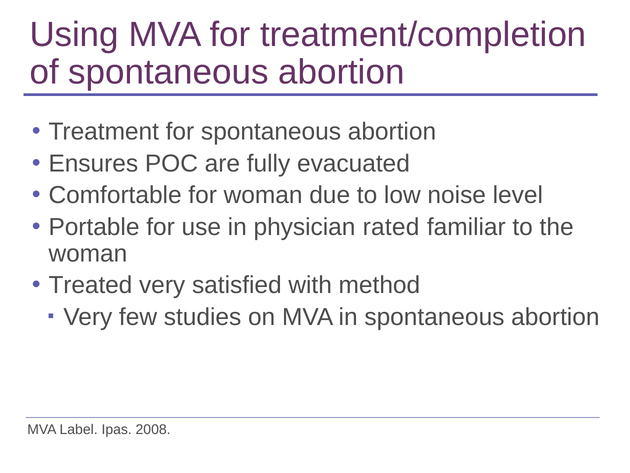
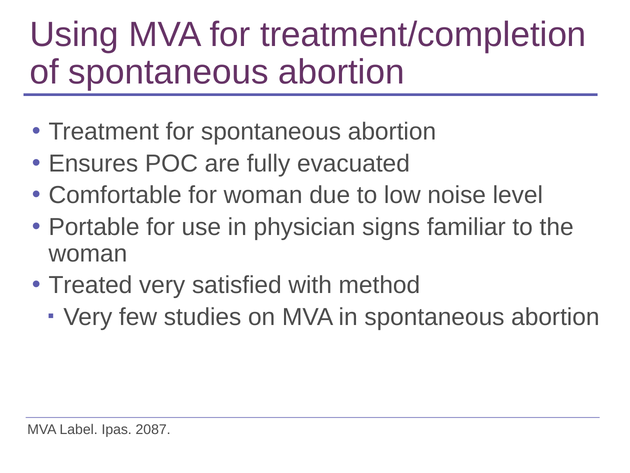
rated: rated -> signs (391, 227)
2008: 2008 -> 2087 (153, 429)
